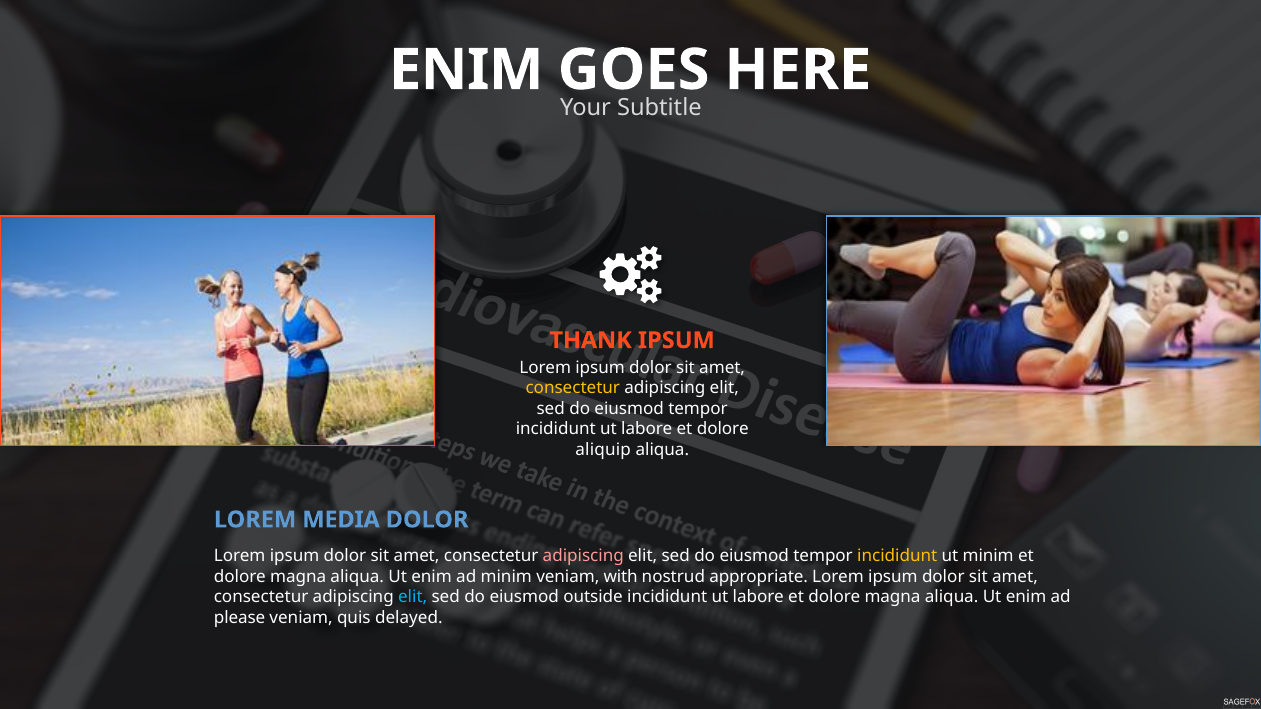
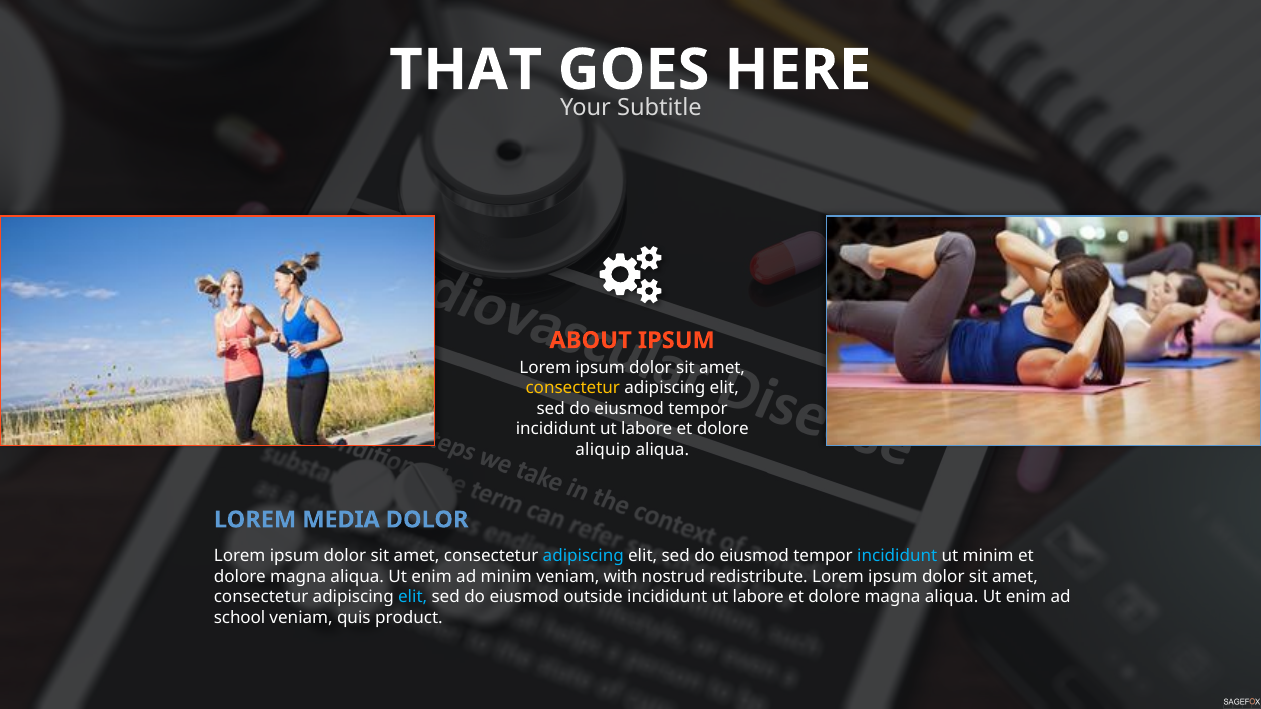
ENIM: ENIM -> THAT (466, 70)
THANK: THANK -> ABOUT (591, 341)
adipiscing colour: pink -> light blue (583, 556)
incididunt colour: yellow -> light blue (897, 556)
appropriate: appropriate -> redistribute (759, 577)
please: please -> school (240, 618)
delayed: delayed -> product (409, 618)
